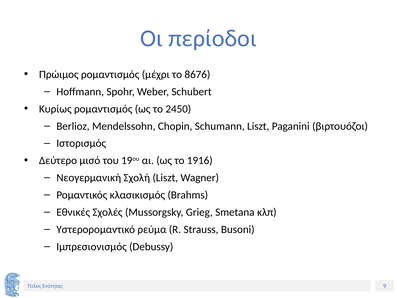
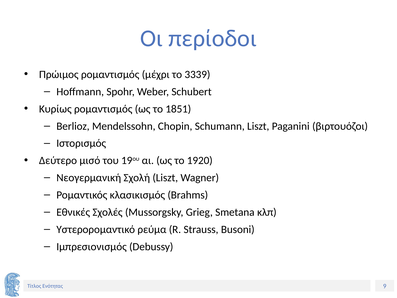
8676: 8676 -> 3339 (197, 74)
2450: 2450 -> 1851 (178, 109)
1916: 1916 -> 1920 (200, 160)
